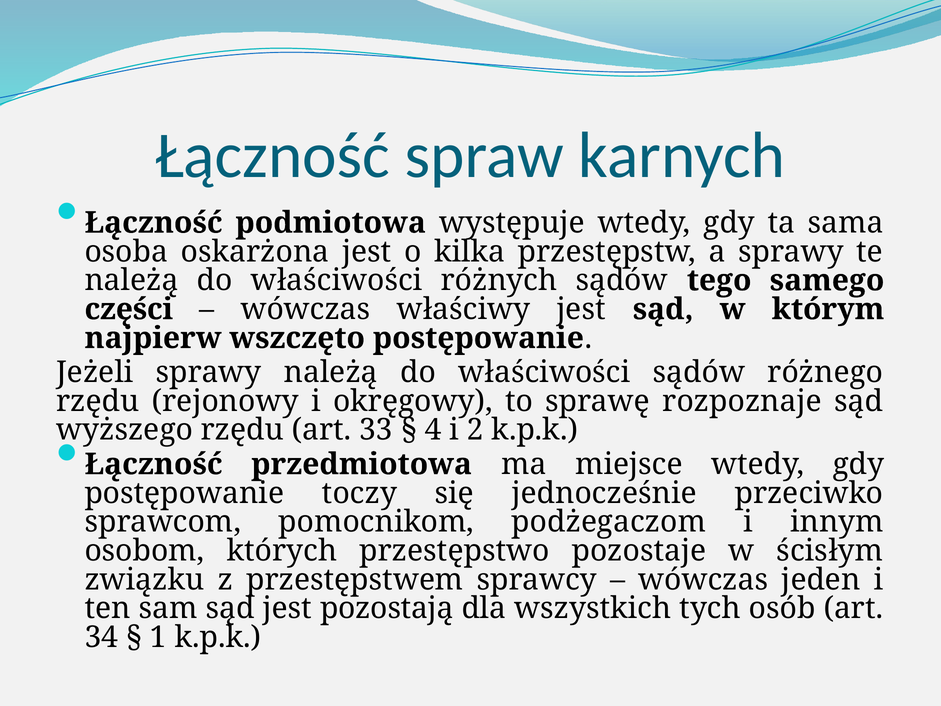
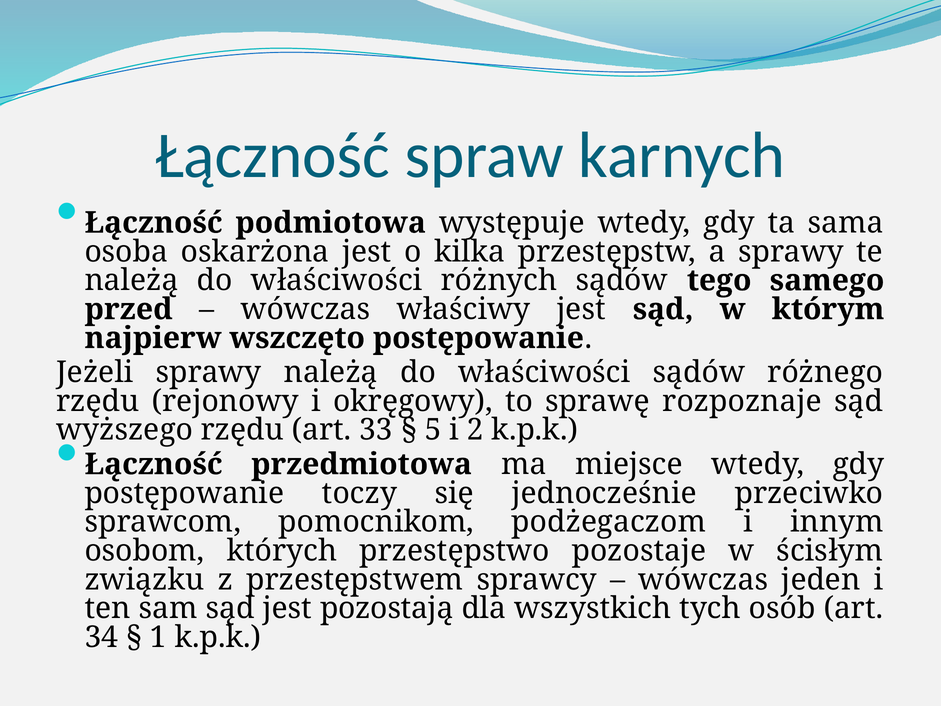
części: części -> przed (129, 309)
4: 4 -> 5 (433, 430)
